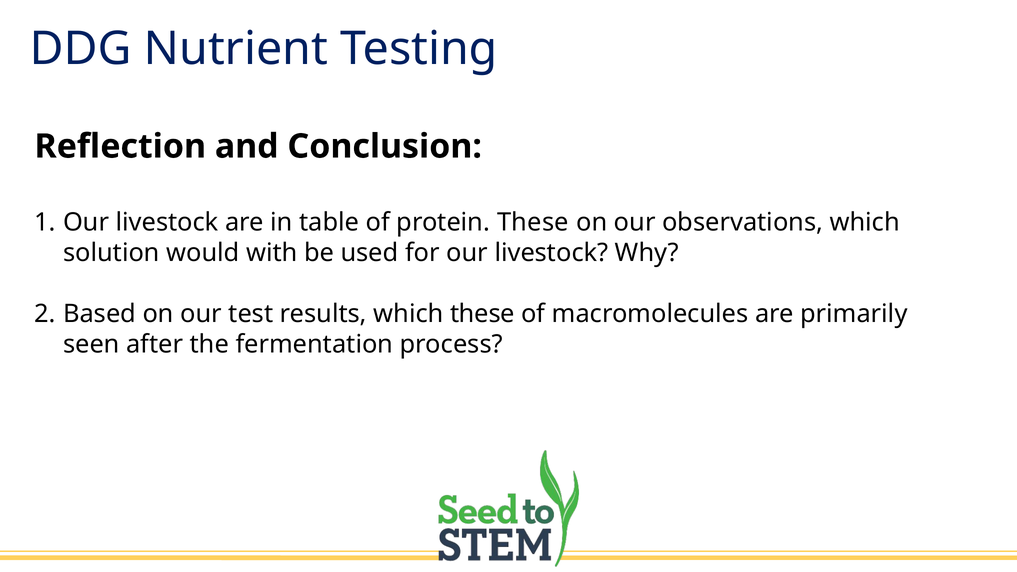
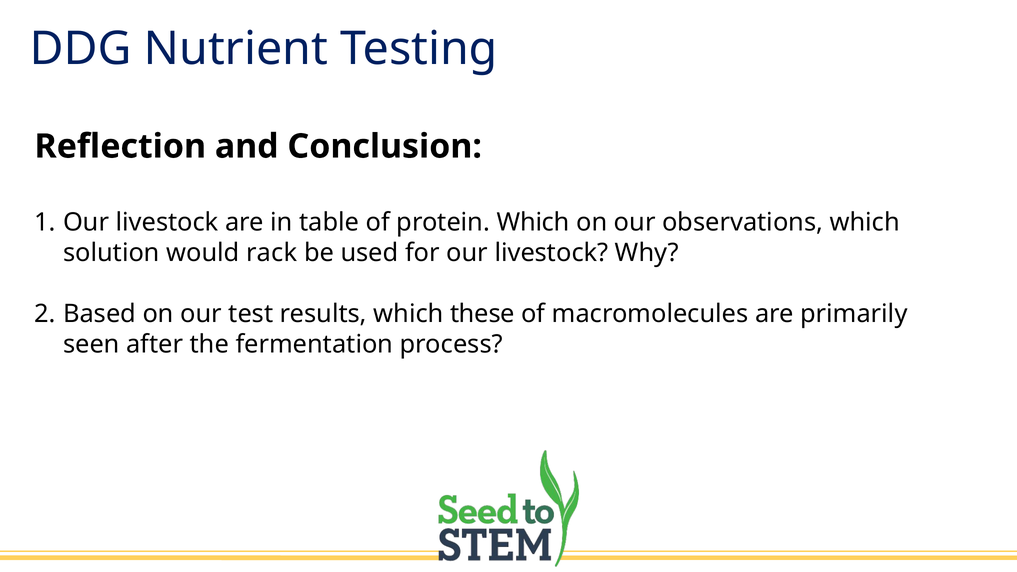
protein These: These -> Which (533, 222)
with: with -> rack (272, 253)
